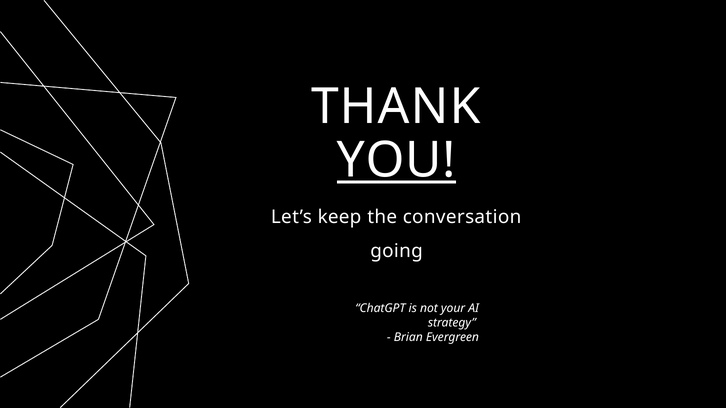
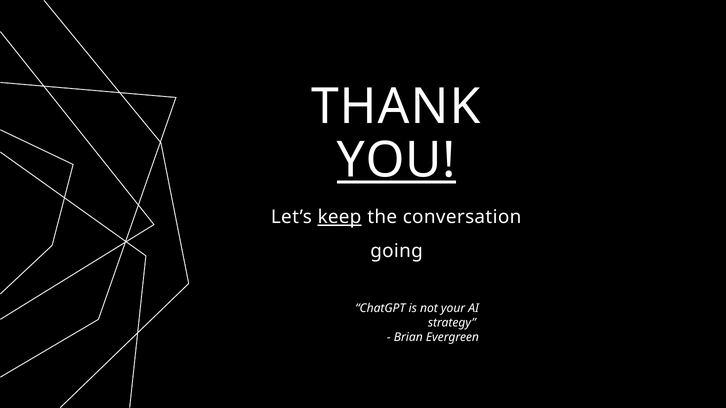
keep underline: none -> present (339, 217)
